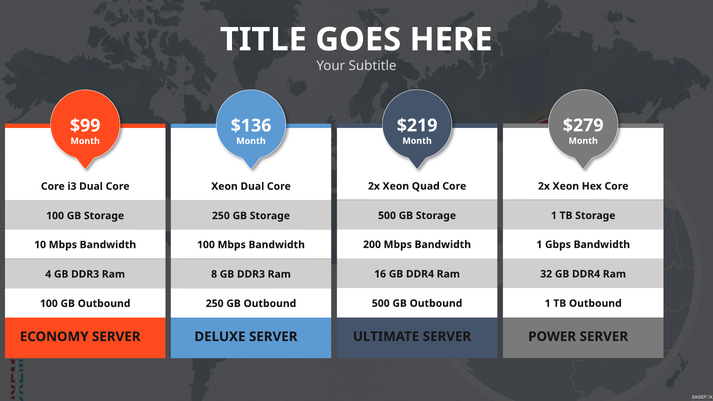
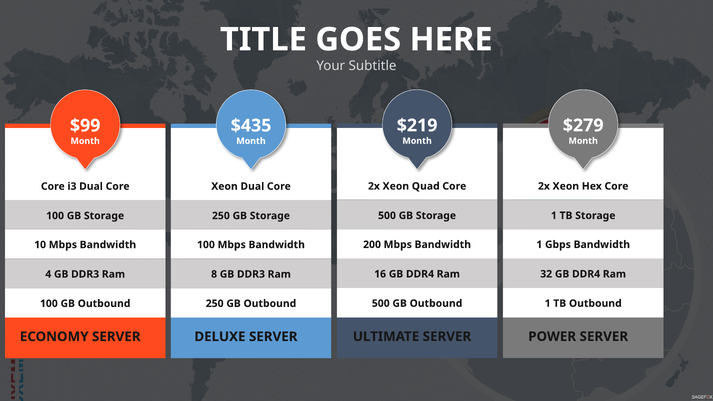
$136: $136 -> $435 (251, 126)
